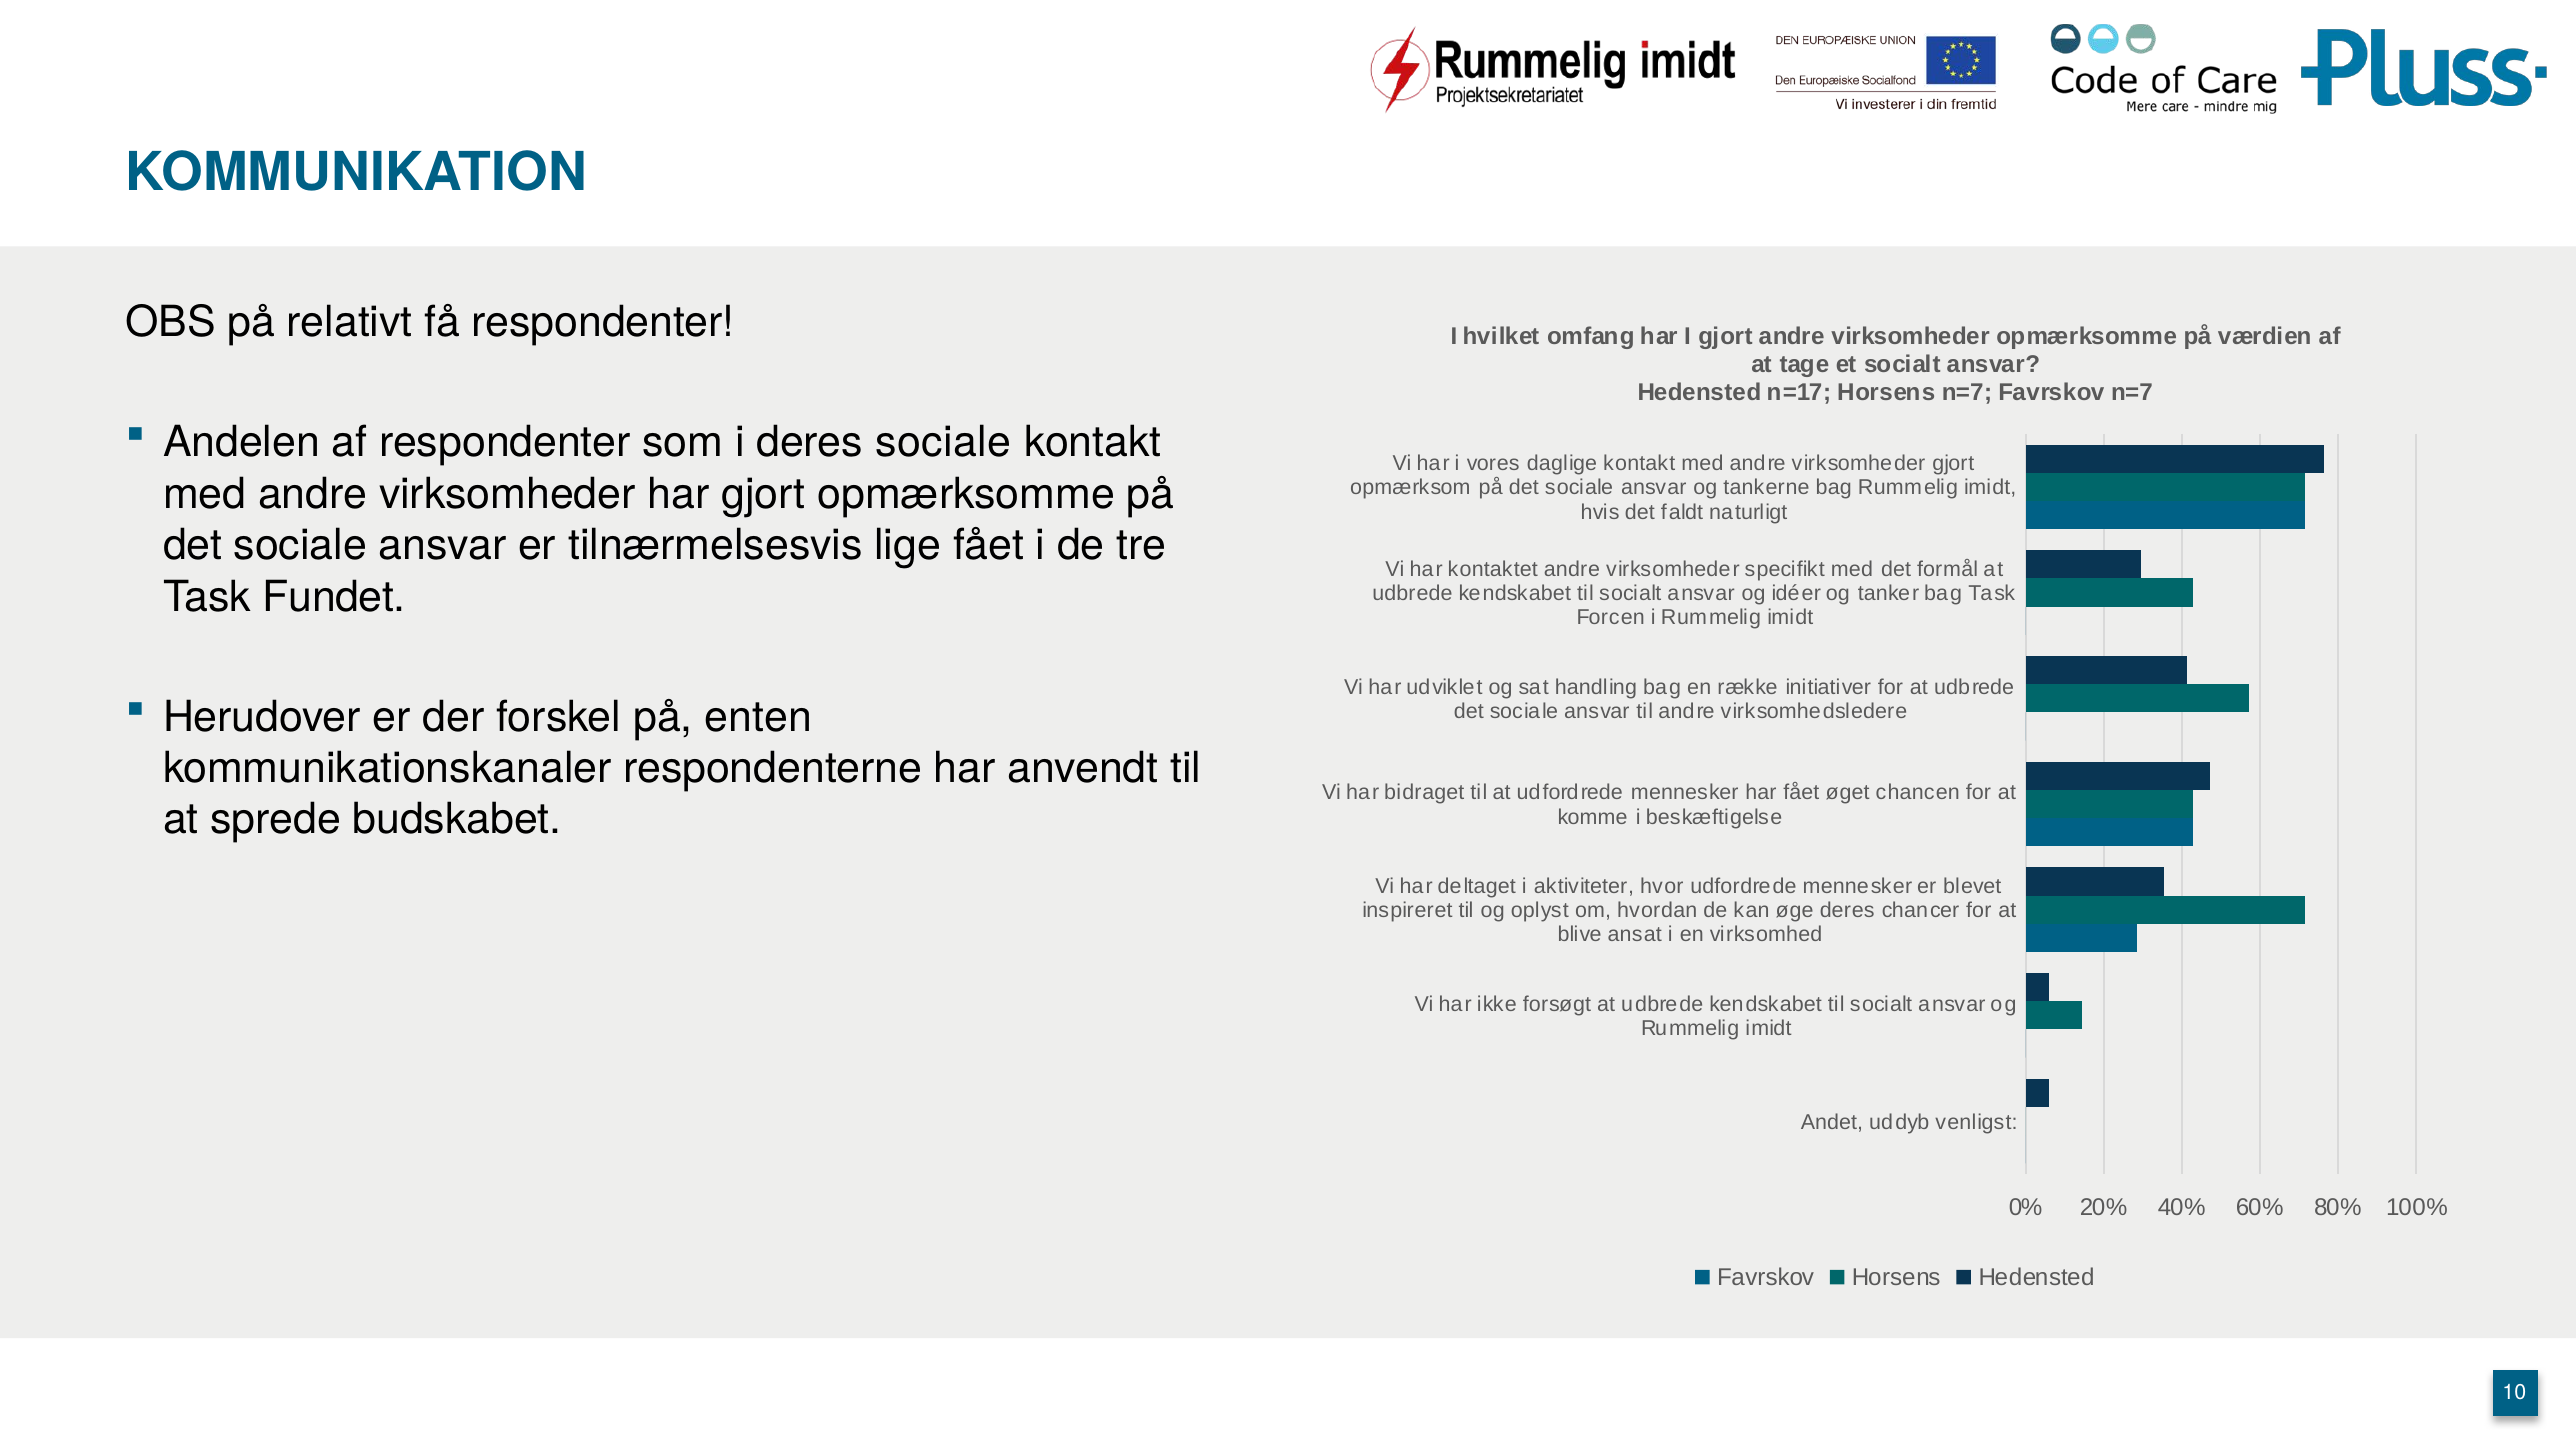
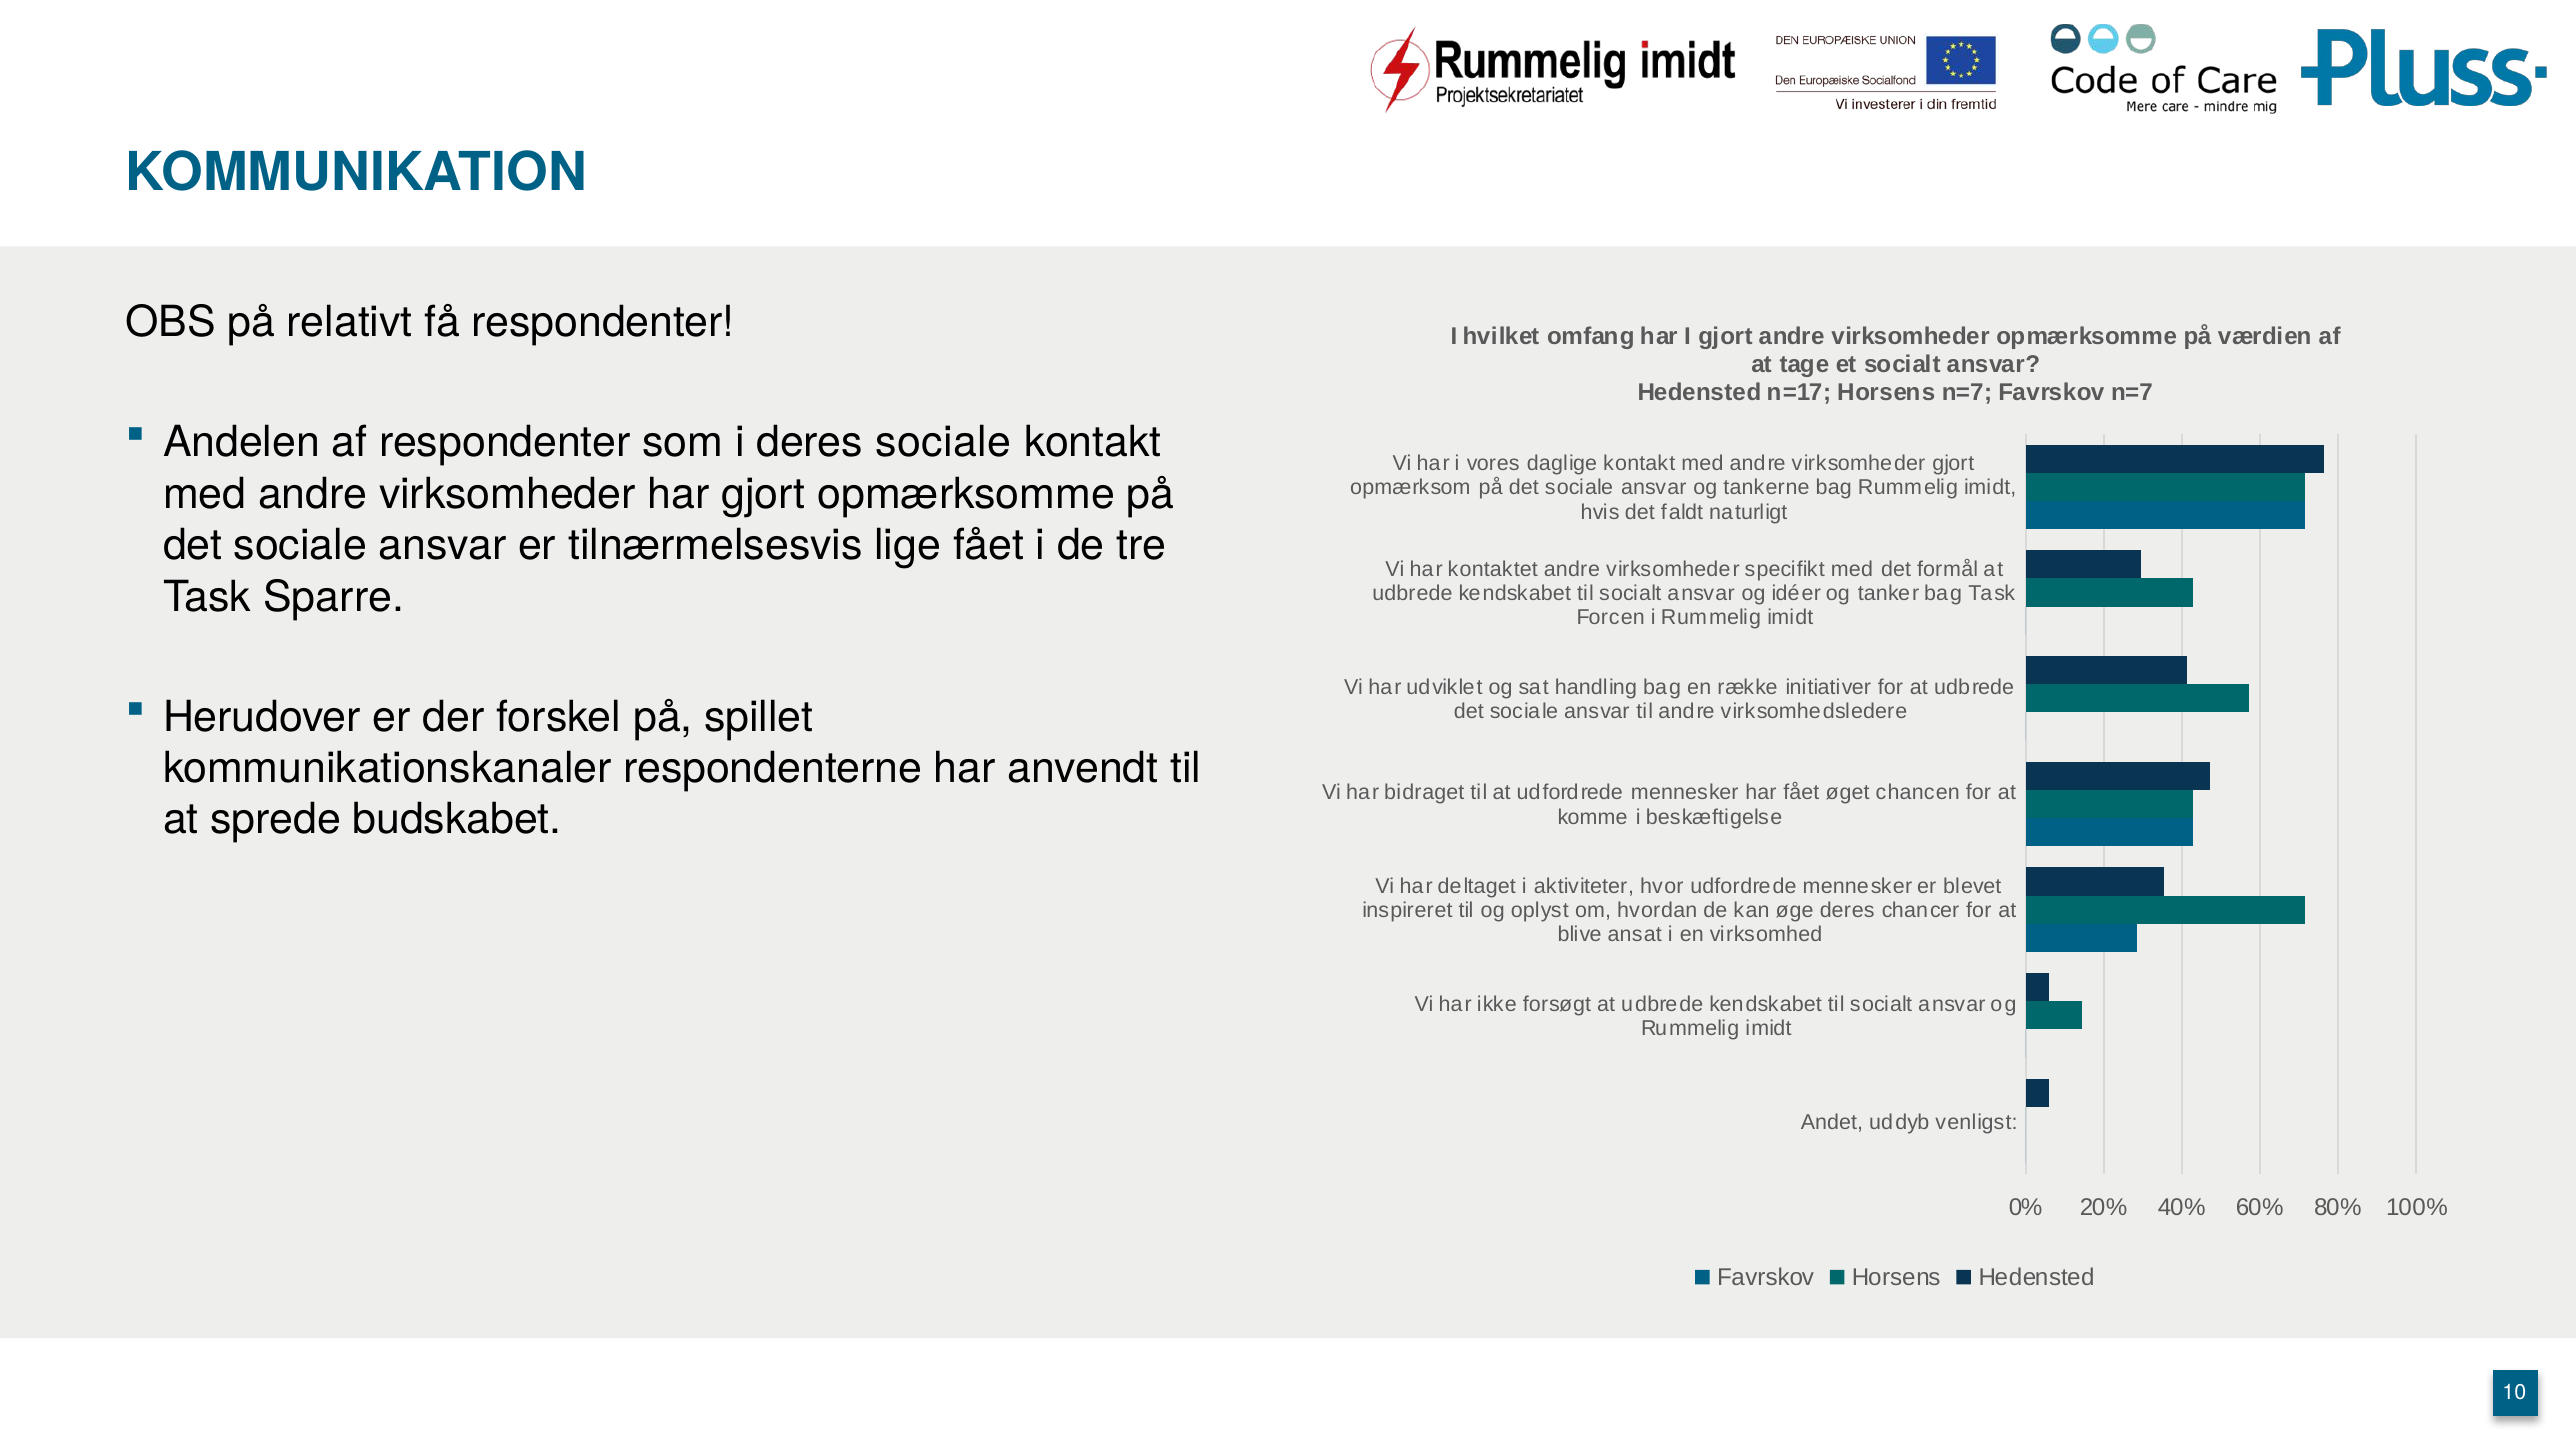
Fundet: Fundet -> Sparre (334, 597)
enten: enten -> spillet (759, 717)
